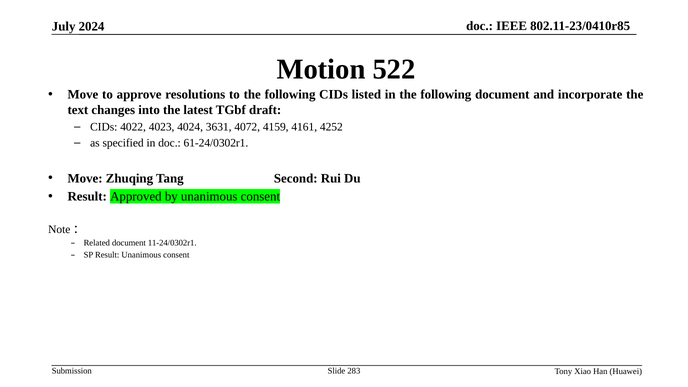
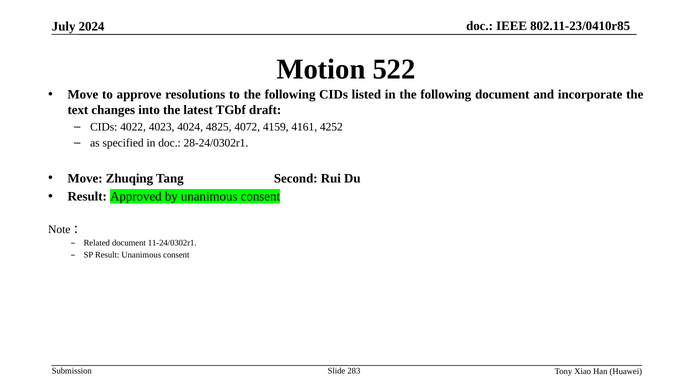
3631: 3631 -> 4825 (219, 127)
61-24/0302r1: 61-24/0302r1 -> 28-24/0302r1 (216, 143)
